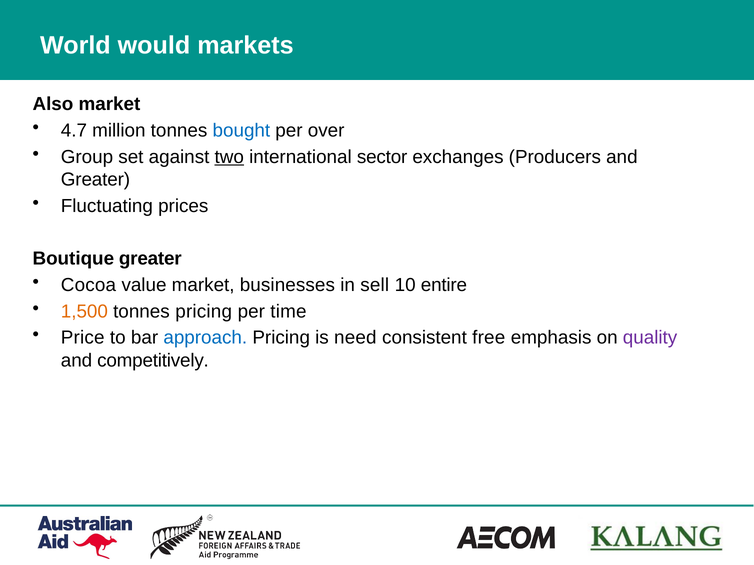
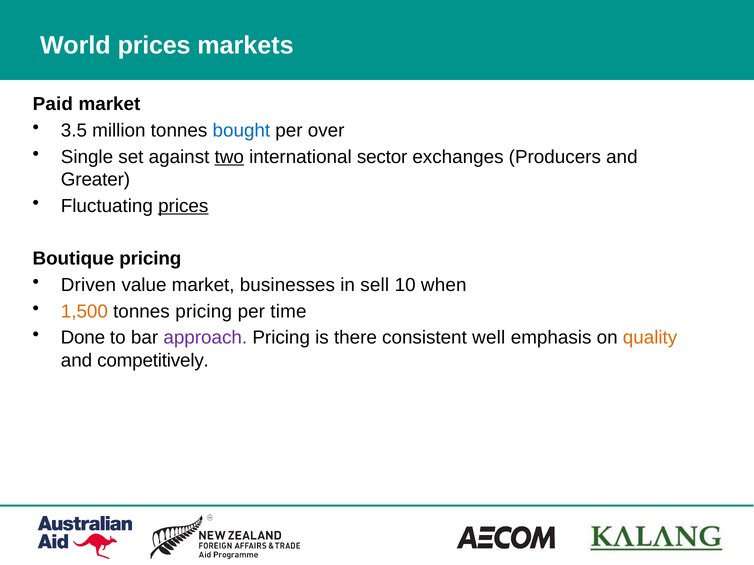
World would: would -> prices (154, 46)
Also: Also -> Paid (53, 104)
4.7: 4.7 -> 3.5 (74, 131)
Group: Group -> Single (87, 157)
prices underline: none -> present (183, 206)
Boutique greater: greater -> pricing (150, 259)
Cocoa: Cocoa -> Driven (88, 285)
entire: entire -> when (444, 285)
Price: Price -> Done (83, 338)
approach colour: blue -> purple (205, 338)
need: need -> there (355, 338)
free: free -> well (489, 338)
quality colour: purple -> orange (650, 338)
